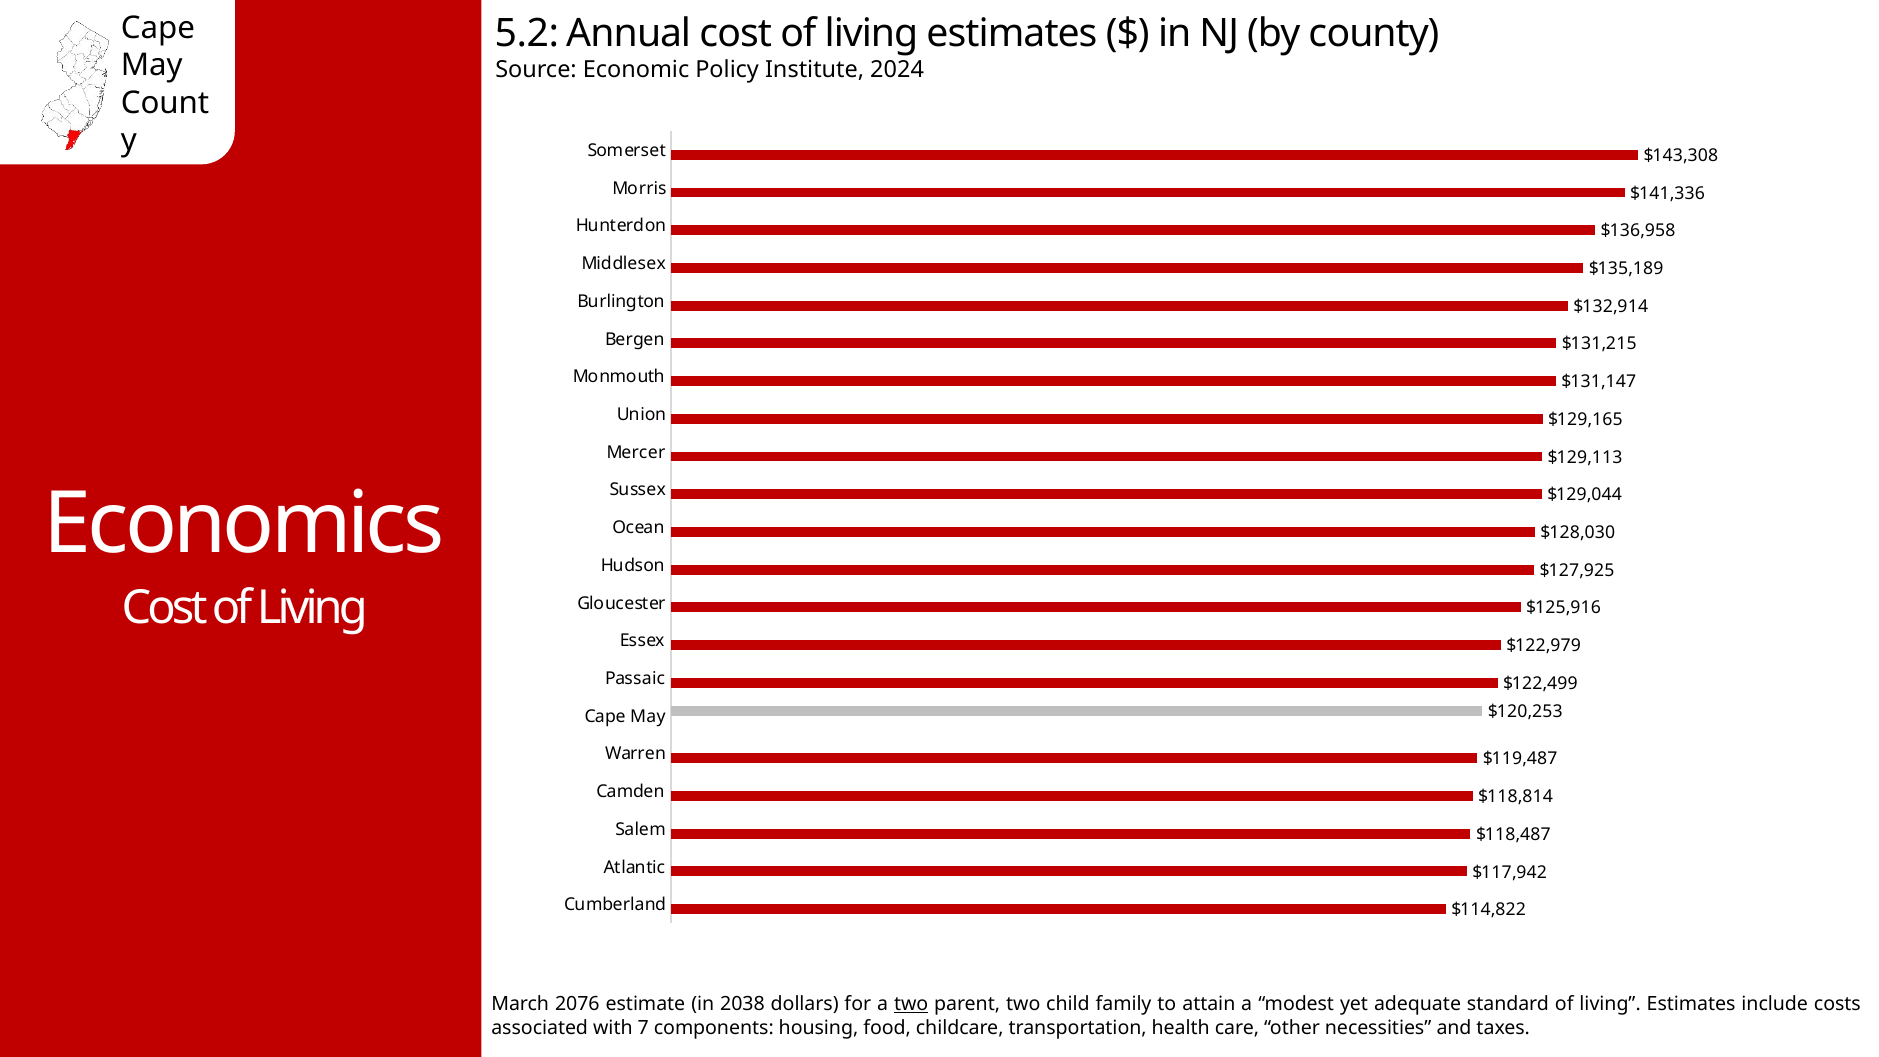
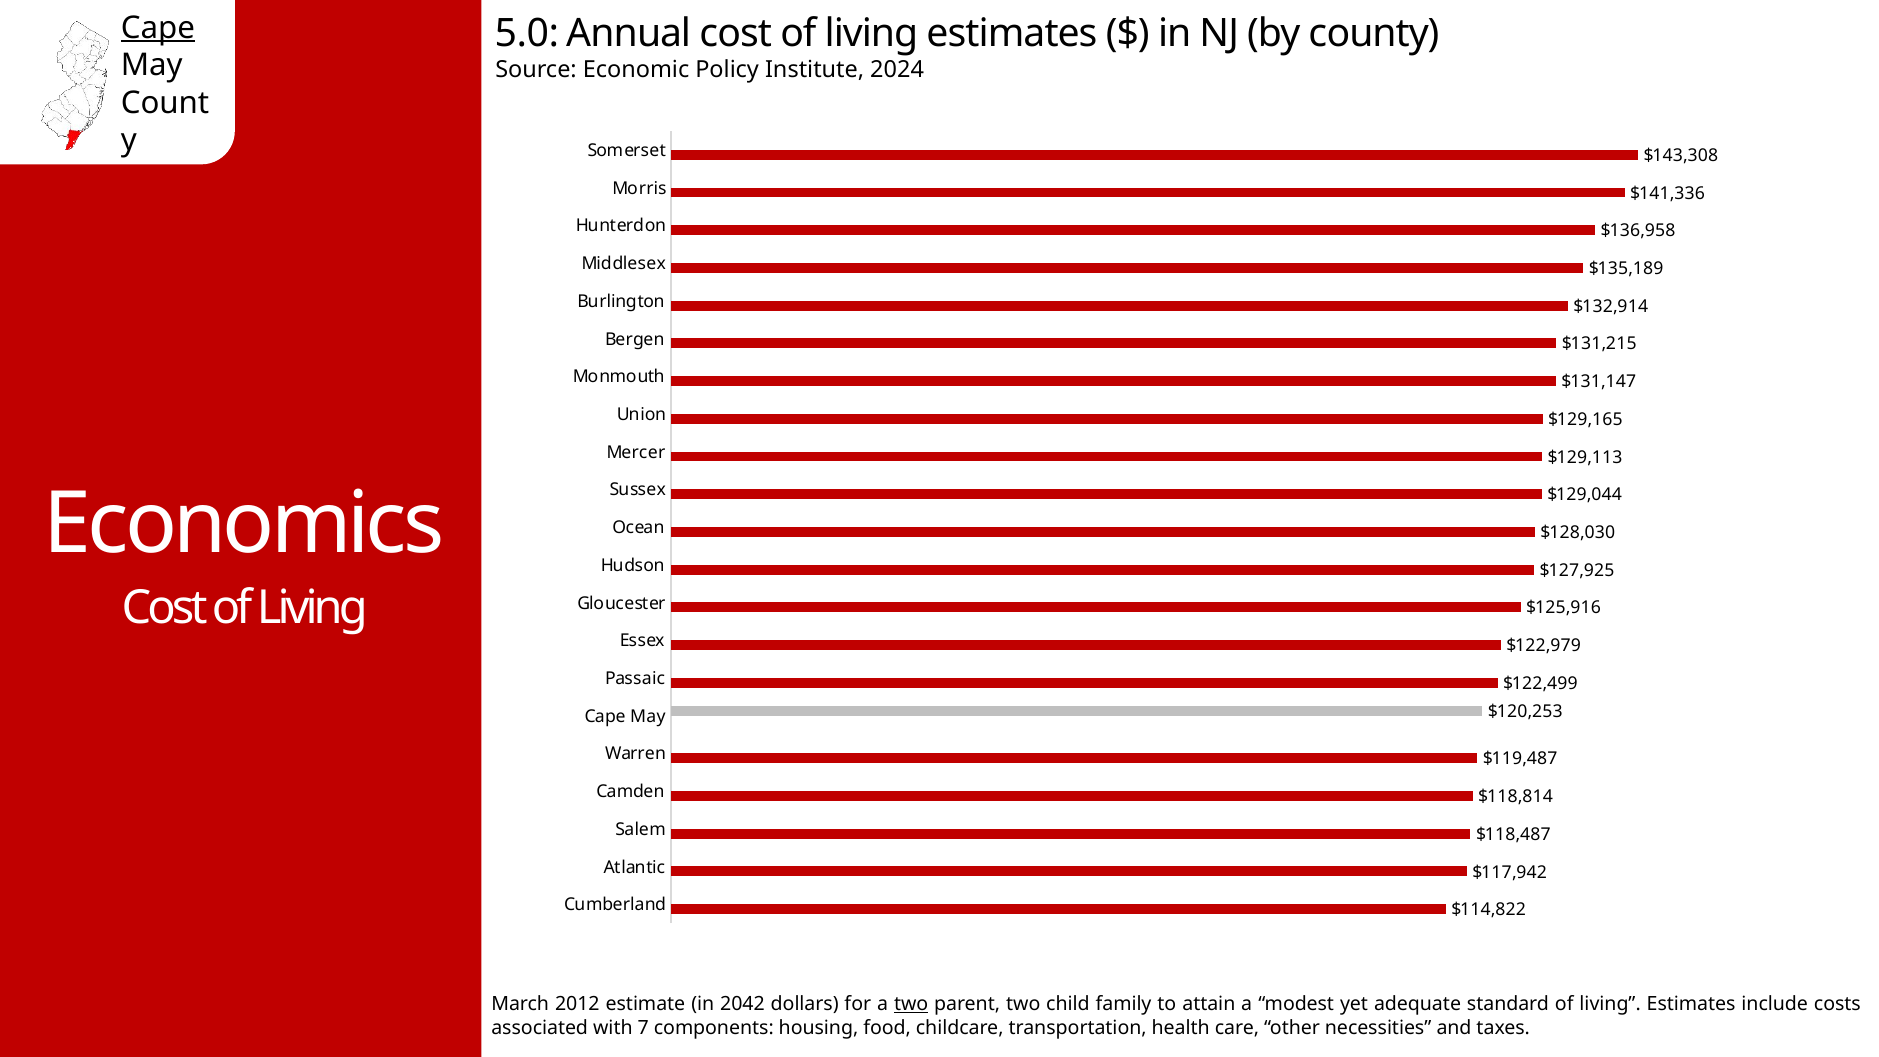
Cape underline: none -> present (158, 28)
5.2: 5.2 -> 5.0 (527, 33)
2076: 2076 -> 2012 (577, 1004)
2038: 2038 -> 2042 (742, 1004)
